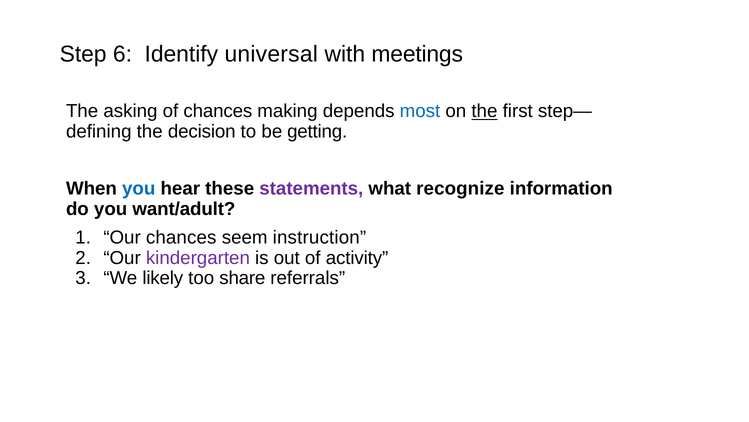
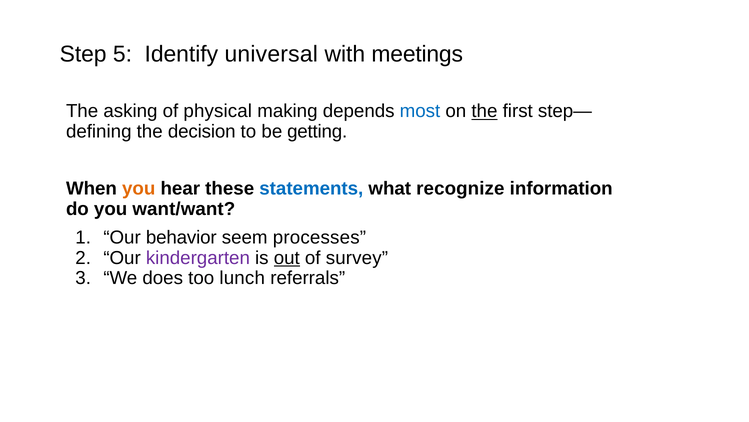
6: 6 -> 5 (122, 54)
of chances: chances -> physical (218, 111)
you colour: blue -> orange (139, 188)
statements colour: purple -> blue (311, 188)
want/adult: want/adult -> want/want (184, 209)
Our chances: chances -> behavior (181, 237)
instruction: instruction -> processes (319, 237)
out underline: none -> present (287, 257)
activity: activity -> survey (357, 257)
likely: likely -> does (163, 278)
share: share -> lunch (242, 278)
